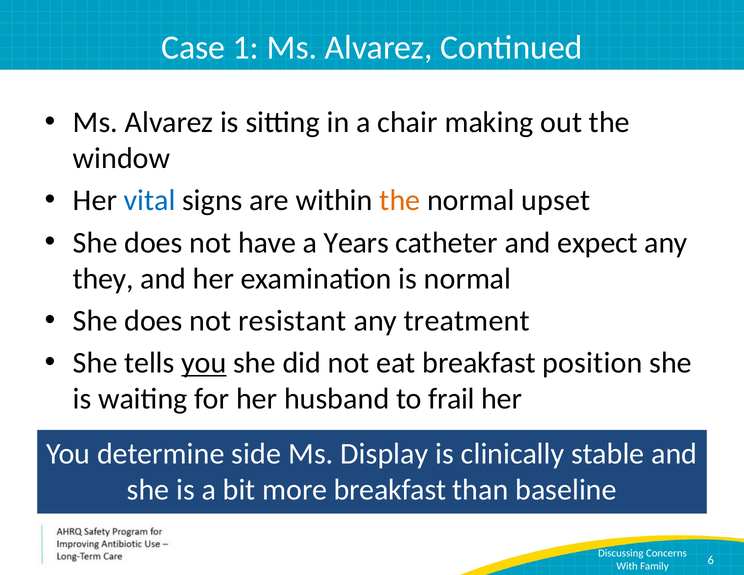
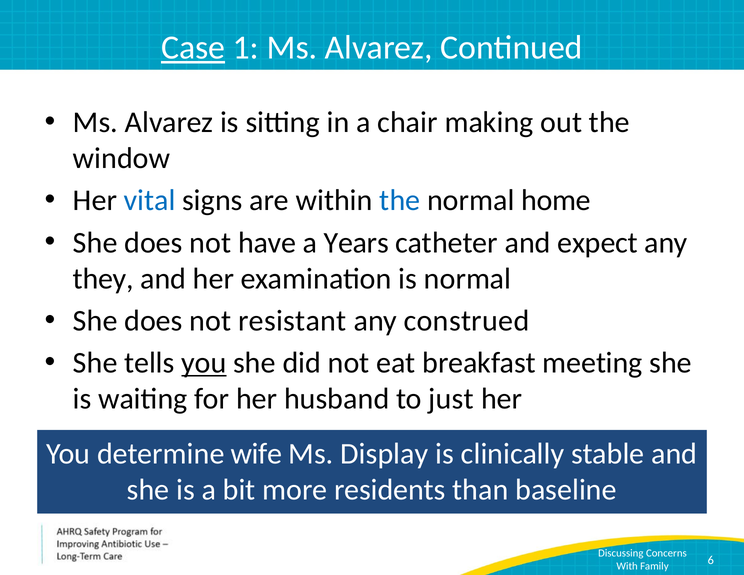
Case underline: none -> present (193, 48)
the colour: orange -> blue (400, 200)
upset: upset -> home (556, 200)
treatment: treatment -> construed (467, 321)
position: position -> meeting (593, 363)
frail: frail -> just (451, 399)
side: side -> wife (256, 454)
more breakfast: breakfast -> residents (390, 490)
